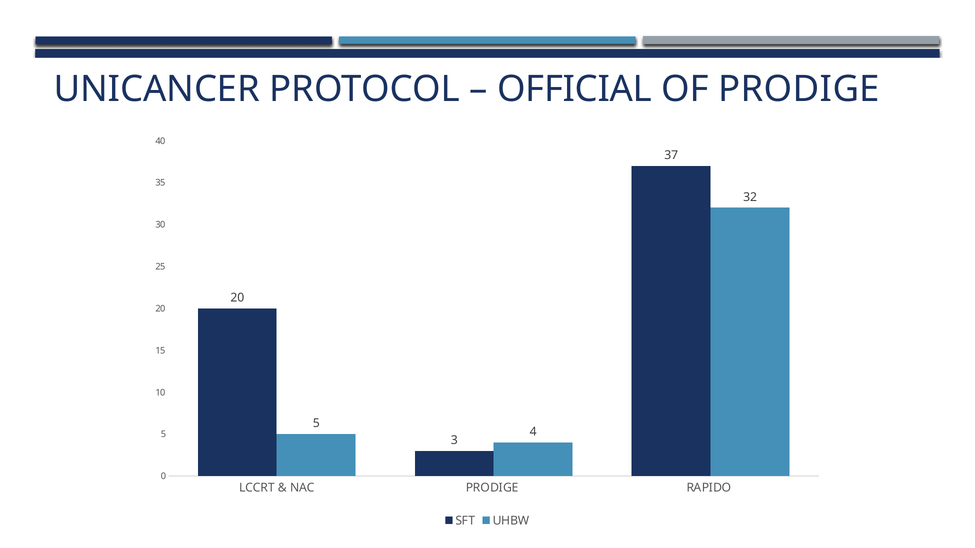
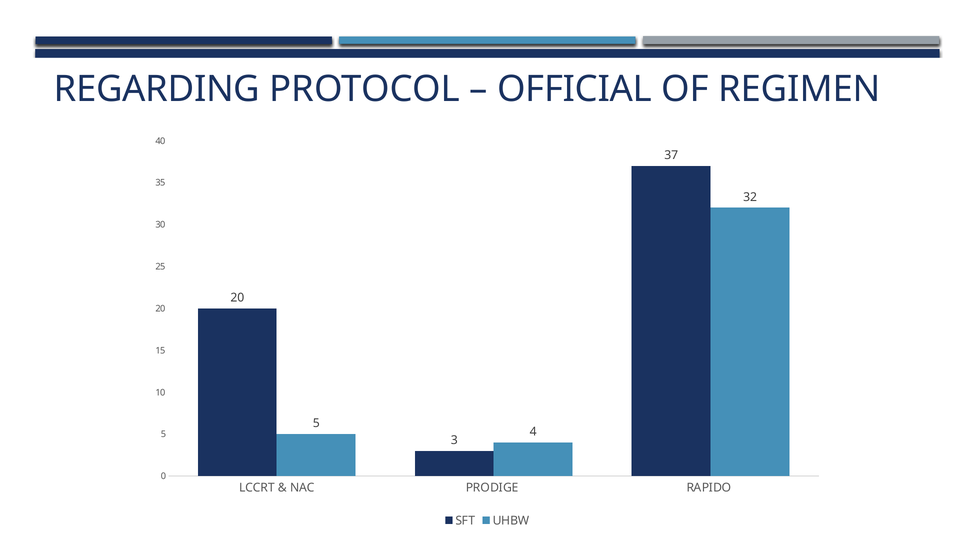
UNICANCER: UNICANCER -> REGARDING (157, 89)
OF PRODIGE: PRODIGE -> REGIMEN (799, 89)
